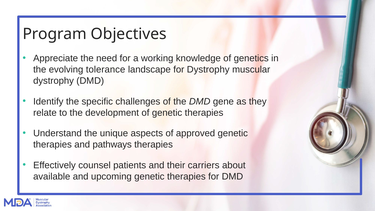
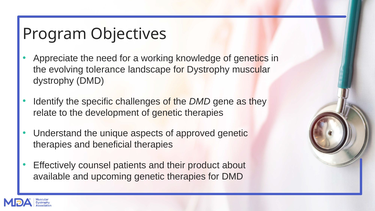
pathways: pathways -> beneficial (112, 145)
carriers: carriers -> product (204, 165)
